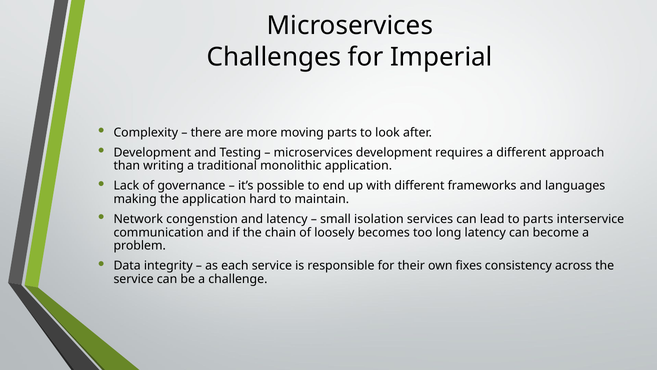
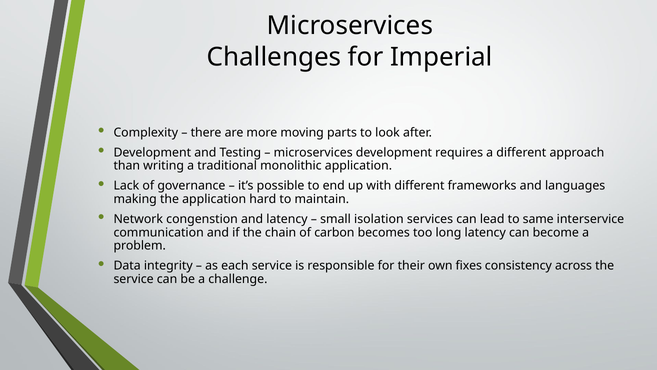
to parts: parts -> same (538, 219)
loosely: loosely -> carbon (334, 232)
